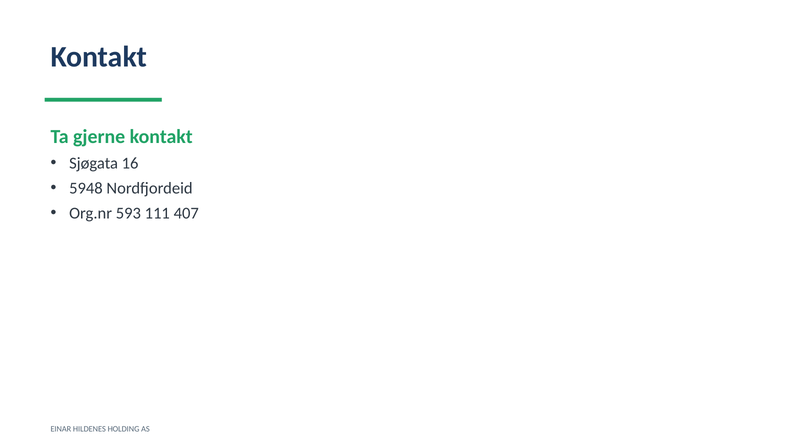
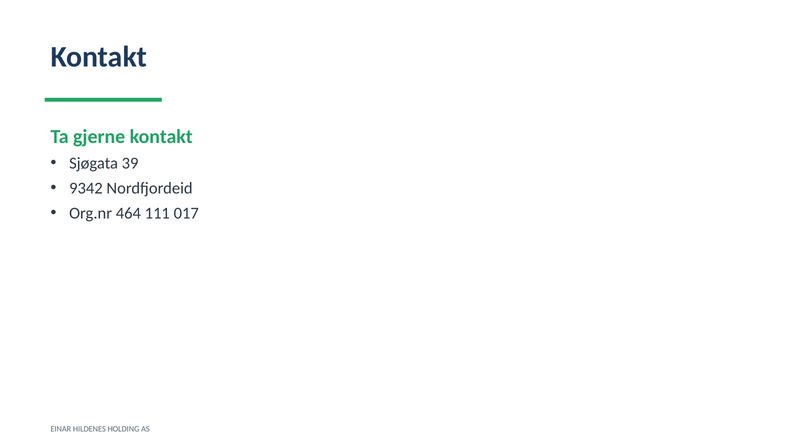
16: 16 -> 39 (130, 163)
5948: 5948 -> 9342 (86, 188)
593: 593 -> 464 (128, 213)
407: 407 -> 017 (186, 213)
